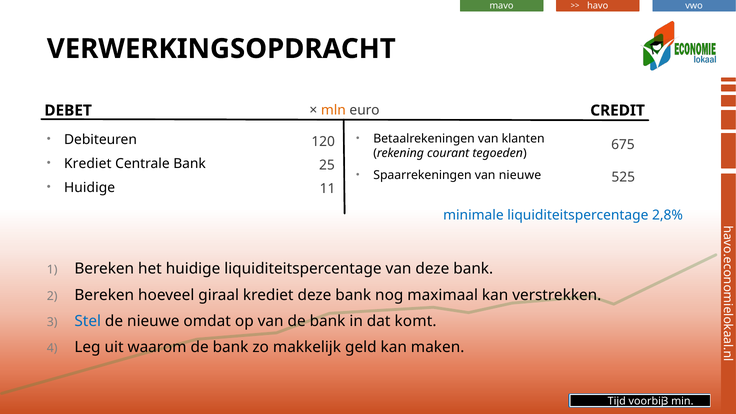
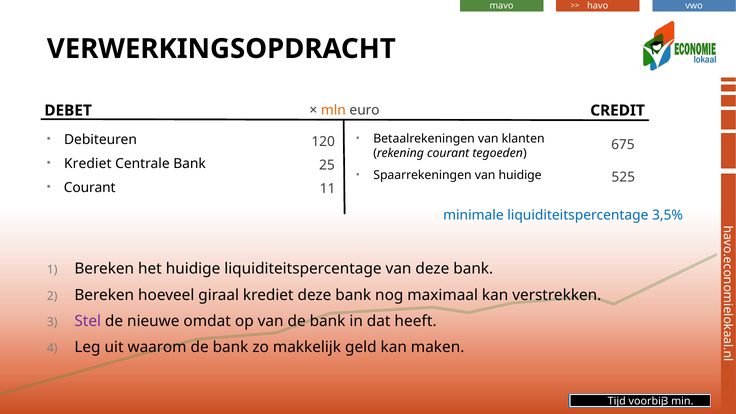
van nieuwe: nieuwe -> huidige (520, 175)
Huidige: Huidige -> Courant (90, 187)
2,8%: 2,8% -> 3,5% (667, 215)
Stel colour: blue -> purple (88, 321)
komt: komt -> heeft (416, 321)
